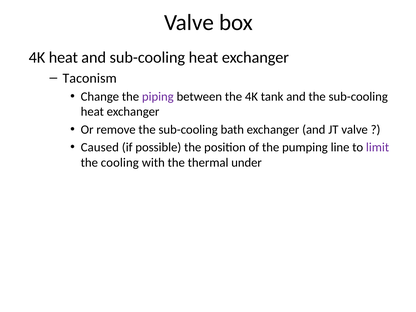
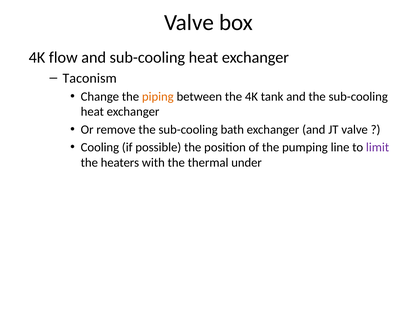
4K heat: heat -> flow (63, 58)
piping colour: purple -> orange (158, 97)
Caused: Caused -> Cooling (100, 147)
cooling: cooling -> heaters (120, 163)
